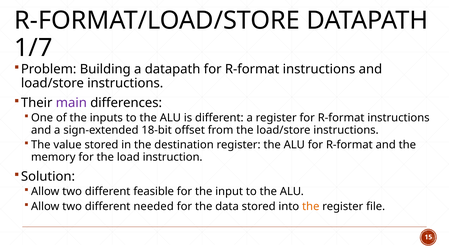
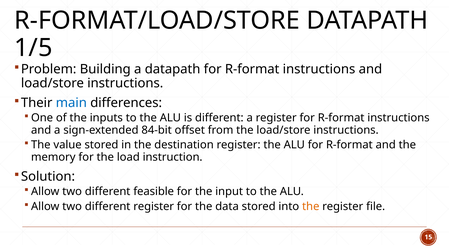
1/7: 1/7 -> 1/5 (33, 48)
main colour: purple -> blue (71, 103)
18-bit: 18-bit -> 84-bit (157, 130)
different needed: needed -> register (154, 207)
